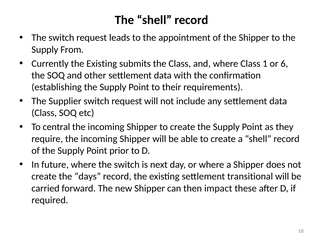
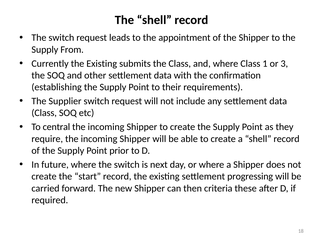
6: 6 -> 3 (284, 64)
days: days -> start (88, 177)
transitional: transitional -> progressing (250, 177)
impact: impact -> criteria (218, 188)
